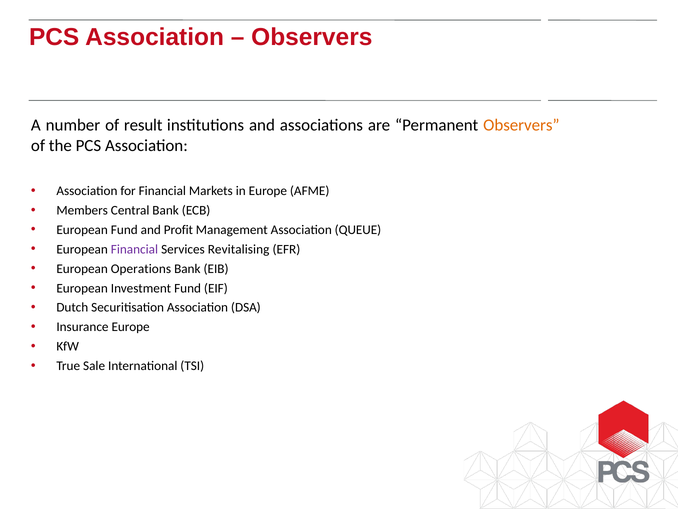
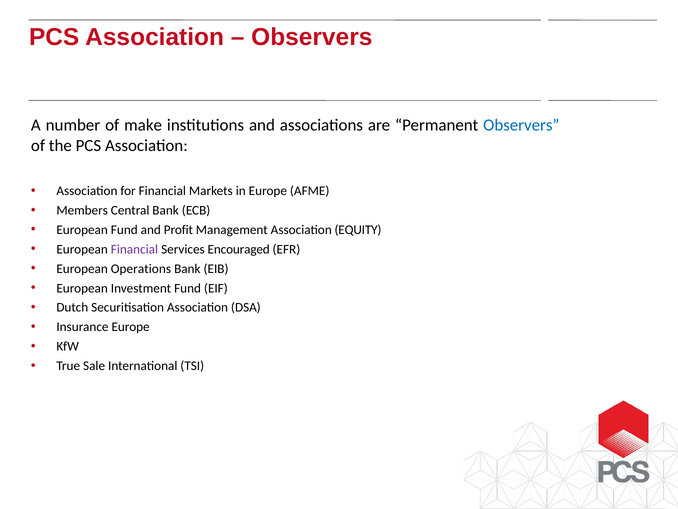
result: result -> make (143, 125)
Observers colour: orange -> blue (521, 125)
QUEUE: QUEUE -> EQUITY (358, 230)
Revitalising: Revitalising -> Encouraged (239, 249)
